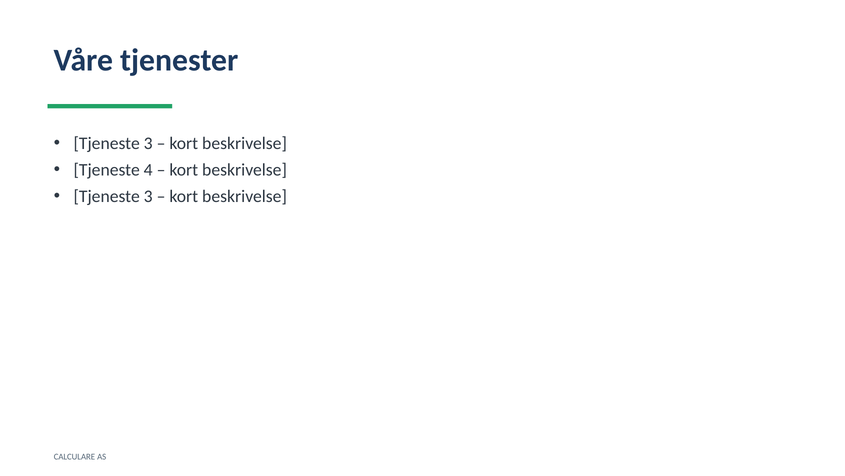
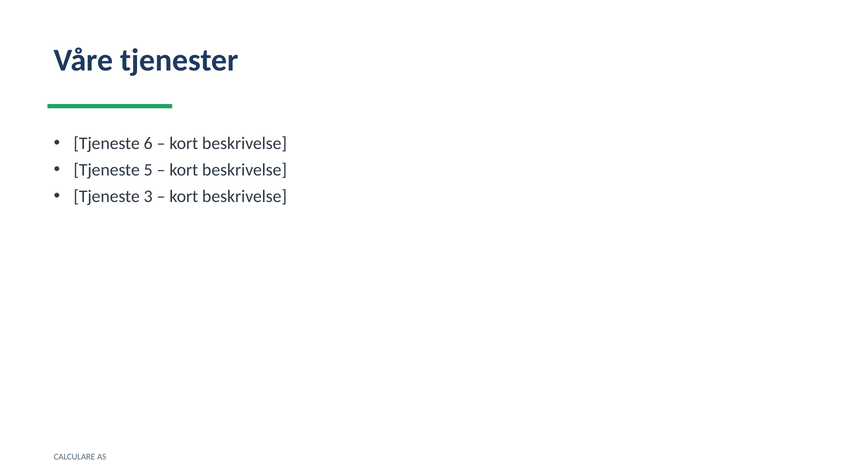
3: 3 -> 6 (148, 143)
4: 4 -> 5 (148, 170)
